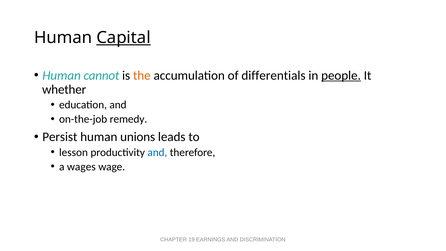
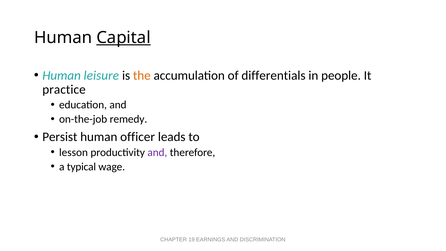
cannot: cannot -> leisure (101, 75)
people underline: present -> none (341, 75)
whether: whether -> practice (64, 89)
unions: unions -> officer (138, 137)
and colour: blue -> purple (157, 152)
wages: wages -> typical (81, 167)
